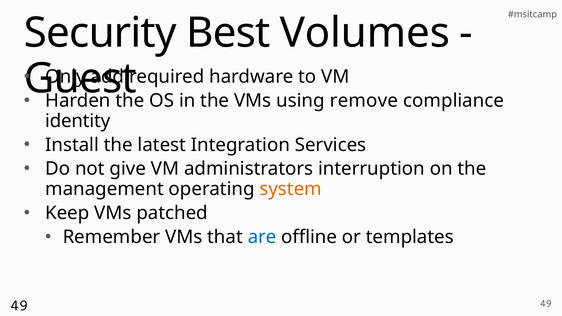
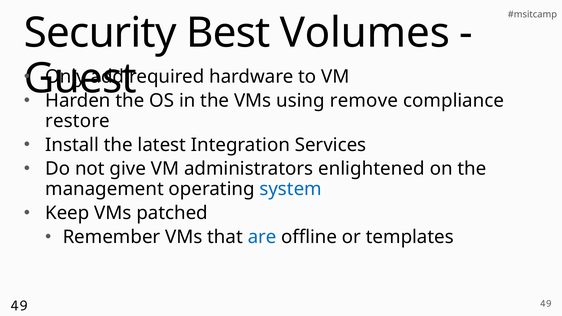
identity: identity -> restore (78, 121)
interruption: interruption -> enlightened (371, 169)
system colour: orange -> blue (291, 189)
